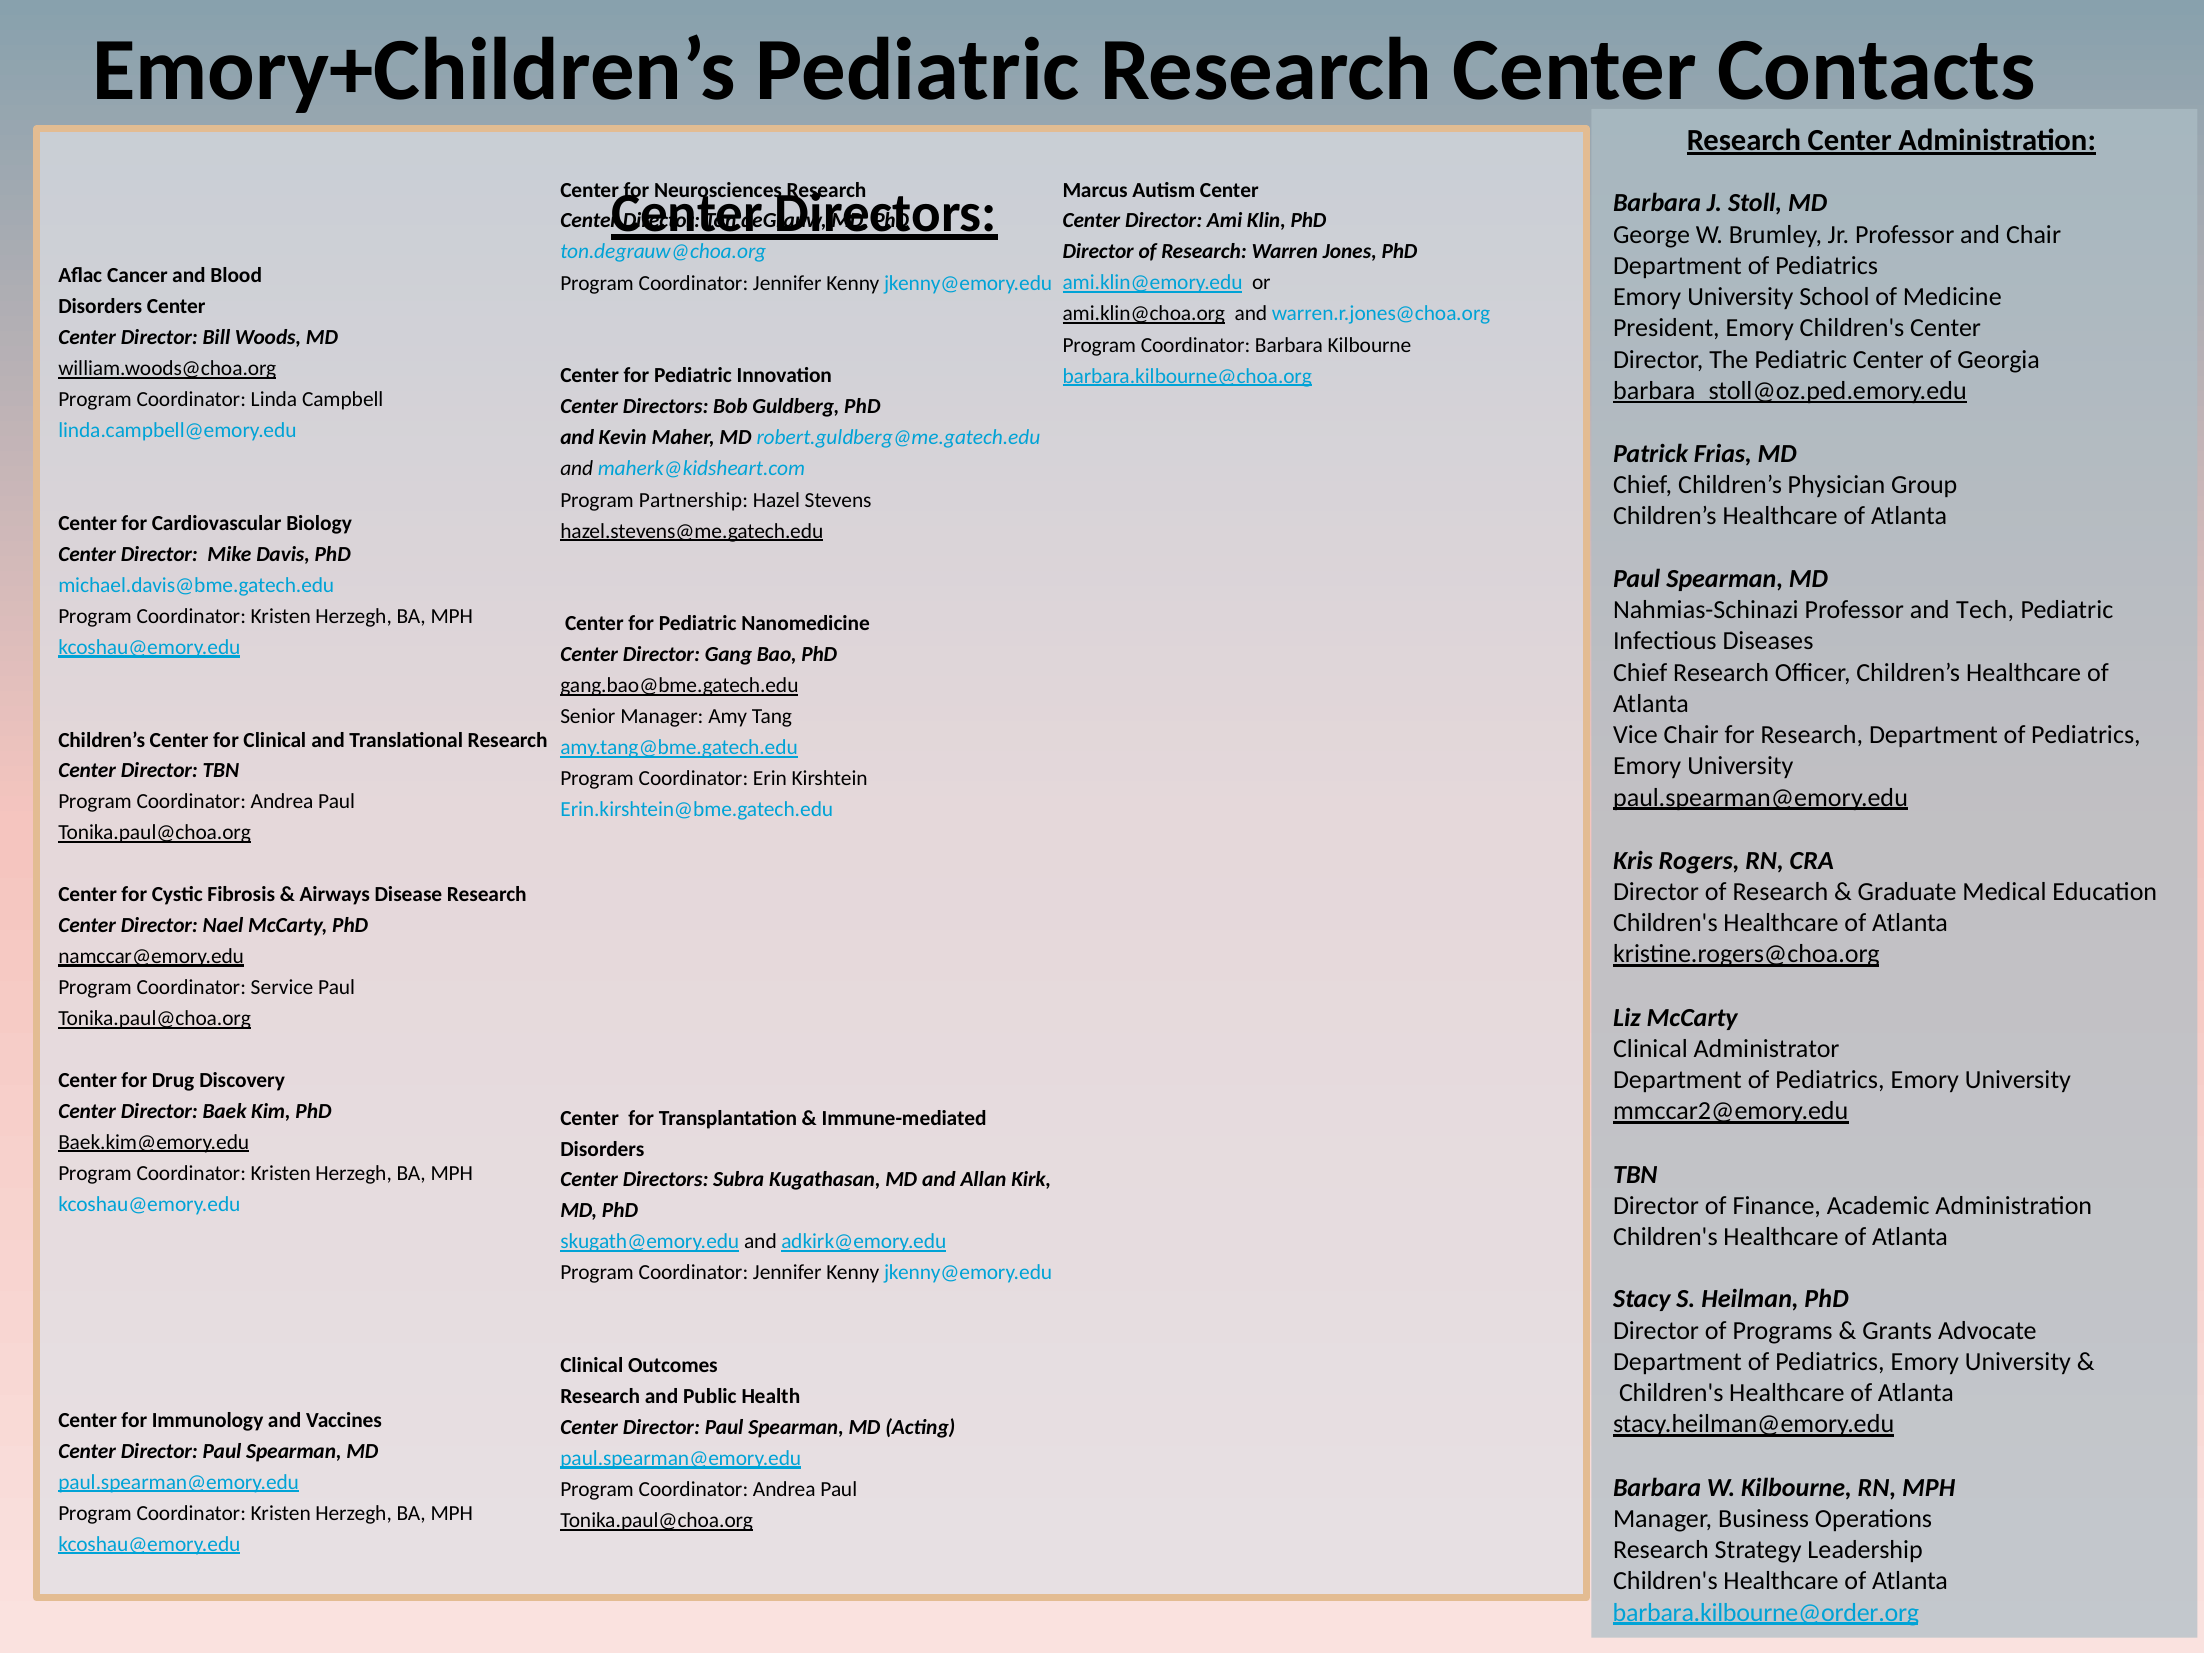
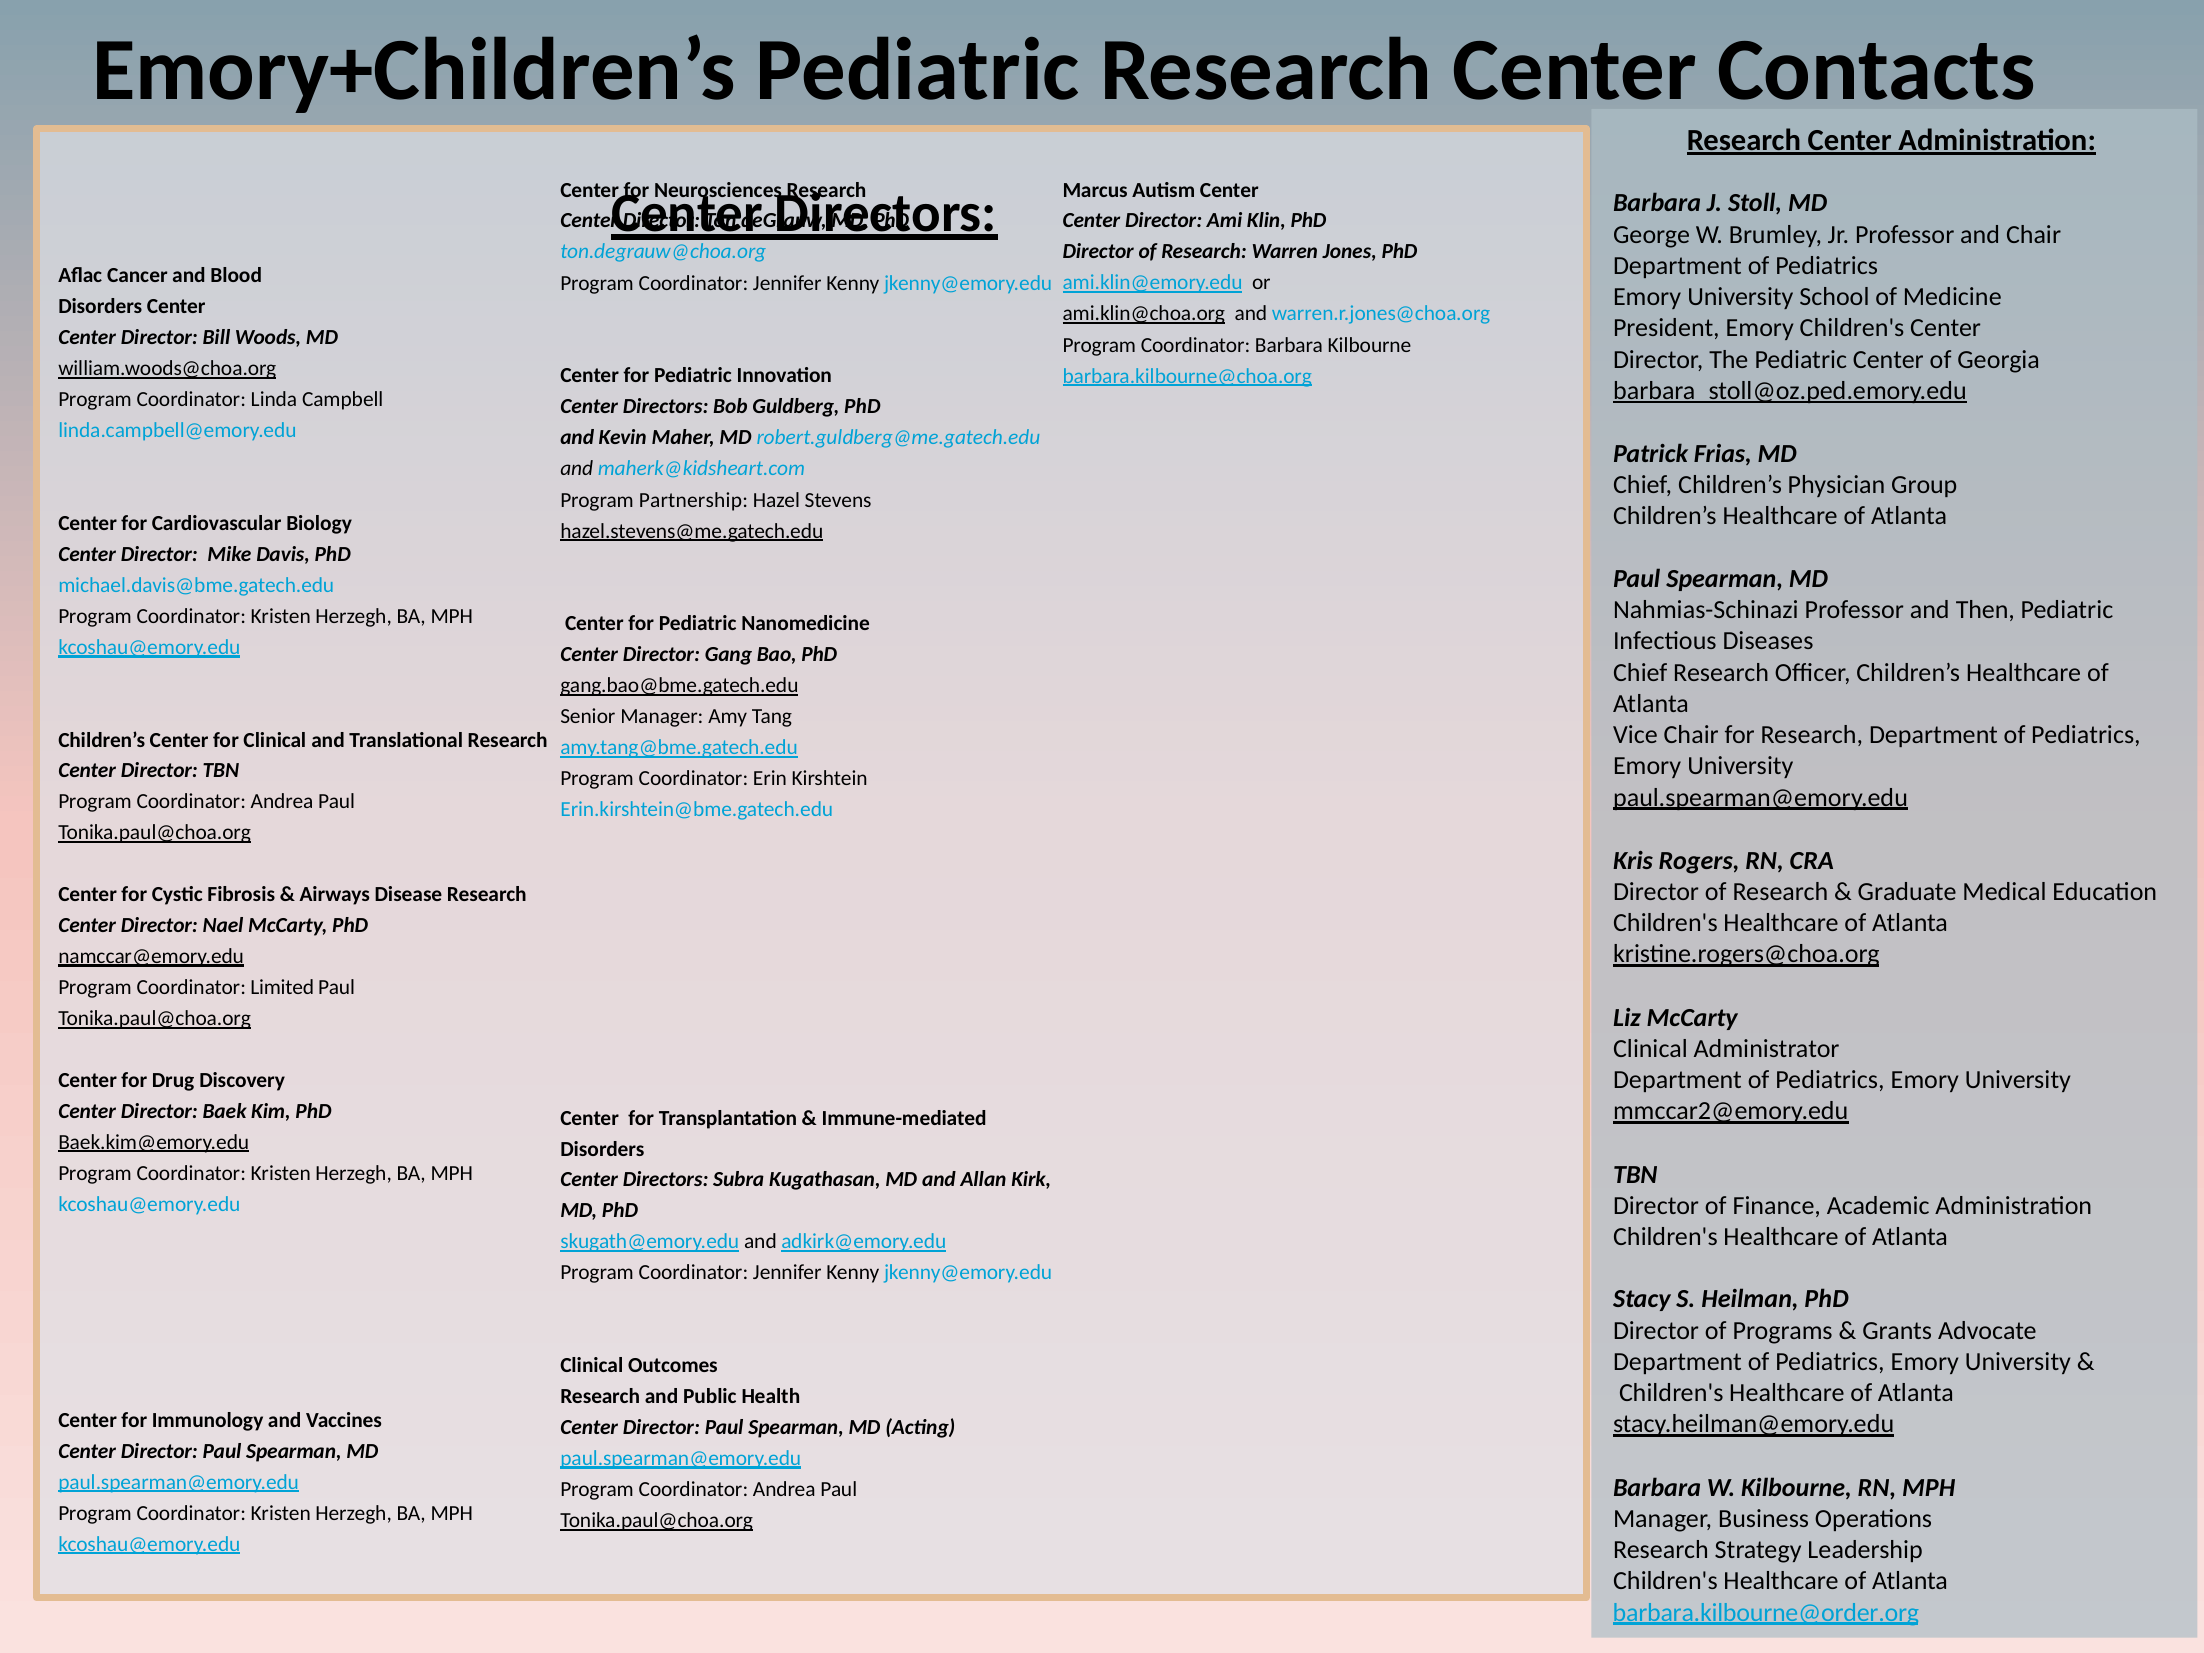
Tech: Tech -> Then (1985, 610)
Service: Service -> Limited (282, 988)
